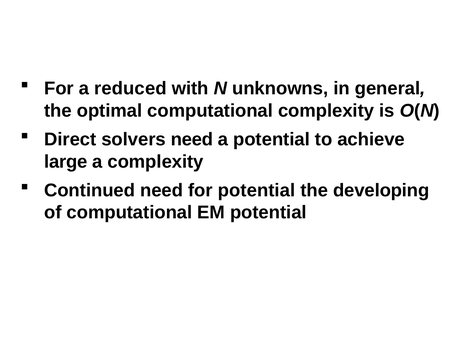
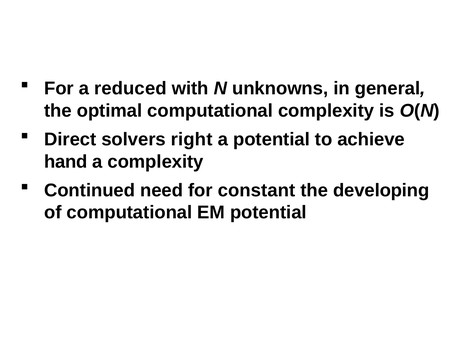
solvers need: need -> right (192, 139)
large: large -> hand (66, 161)
for potential: potential -> constant (257, 190)
